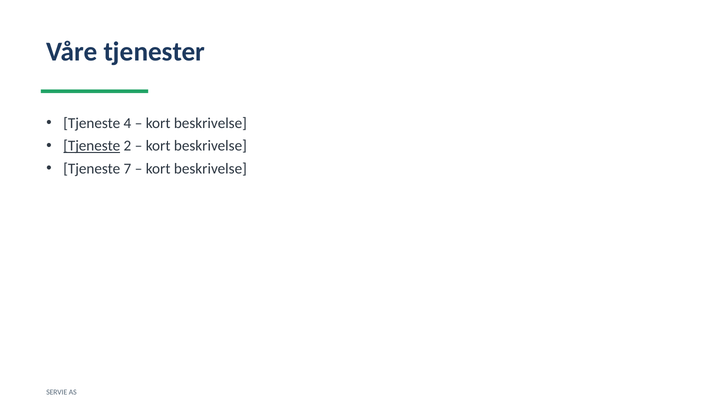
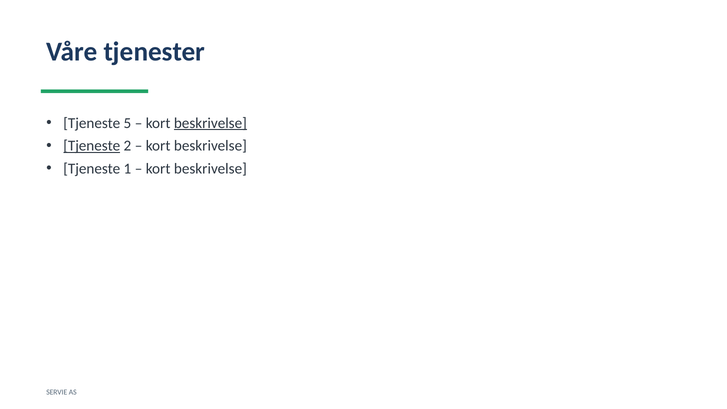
4: 4 -> 5 (127, 123)
beskrivelse underline: none -> present (210, 123)
7: 7 -> 1 (127, 169)
